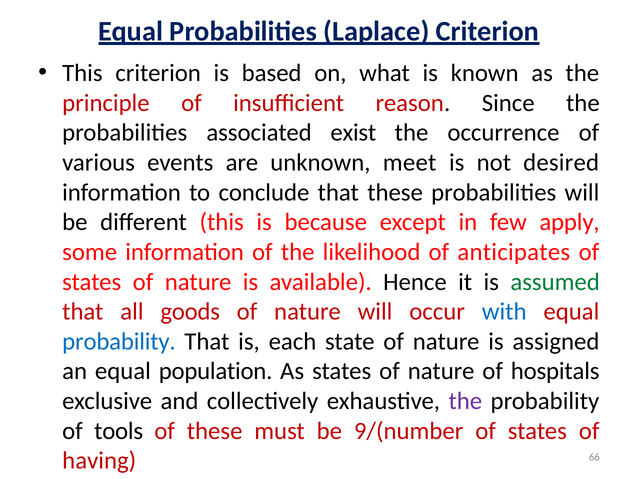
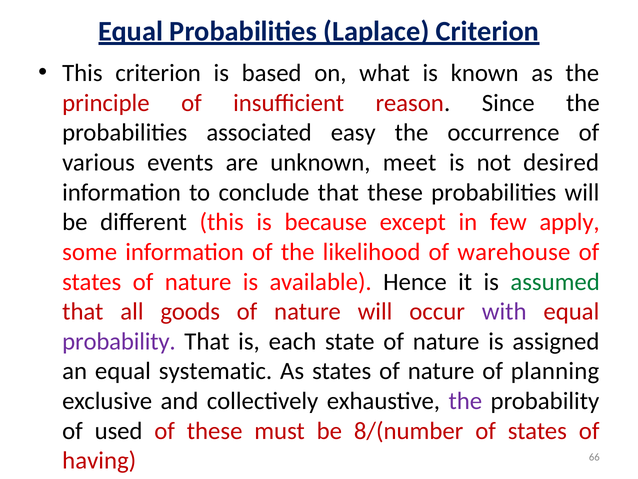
exist: exist -> easy (353, 133)
anticipates: anticipates -> warehouse (514, 252)
with colour: blue -> purple (504, 311)
probability colour: blue -> purple (119, 341)
population: population -> systematic (216, 371)
hospitals: hospitals -> planning (555, 371)
tools: tools -> used (119, 430)
9/(number: 9/(number -> 8/(number (409, 430)
